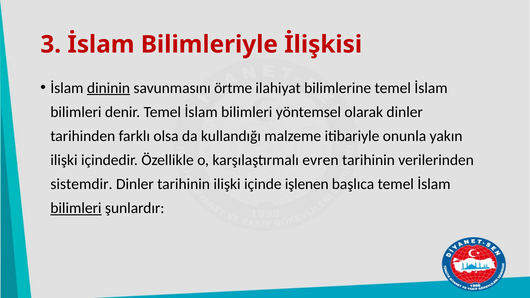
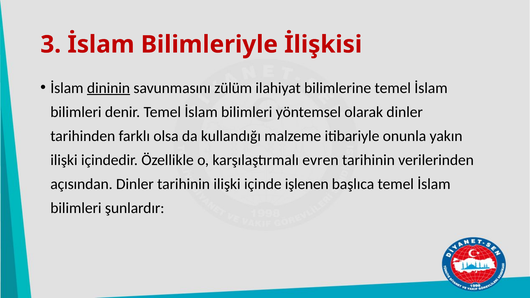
örtme: örtme -> zülüm (233, 88)
sistemdir: sistemdir -> açısından (81, 184)
bilimleri underline: present -> none (76, 208)
